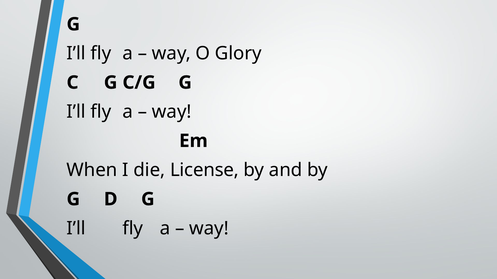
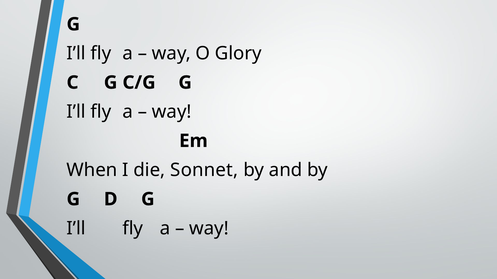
License: License -> Sonnet (204, 170)
